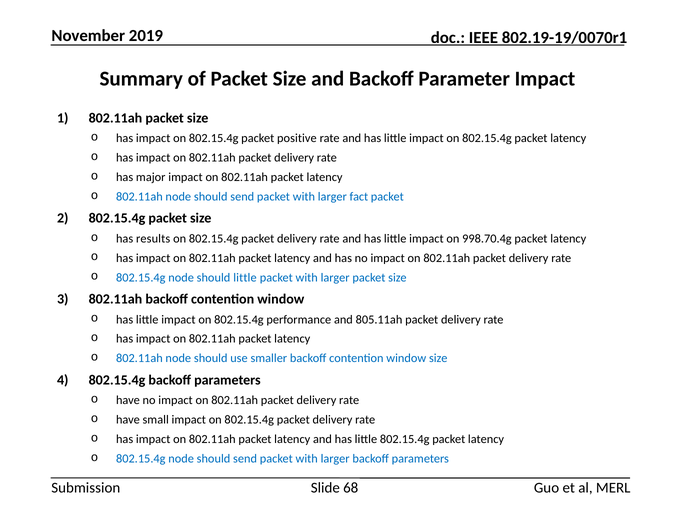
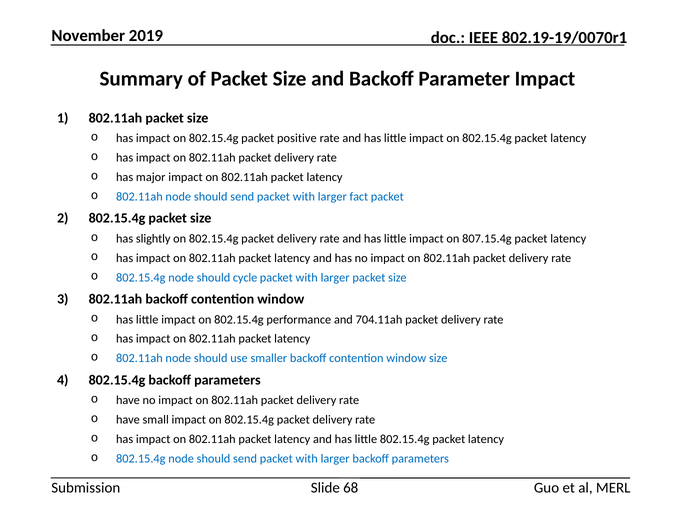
results: results -> slightly (153, 239)
998.70.4g: 998.70.4g -> 807.15.4g (487, 239)
should little: little -> cycle (245, 278)
805.11ah: 805.11ah -> 704.11ah (379, 320)
